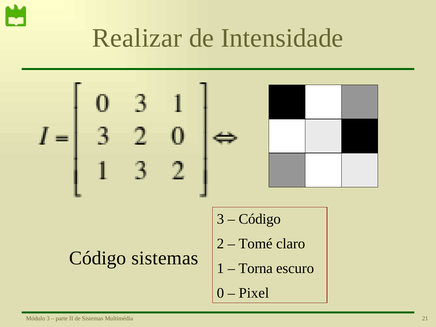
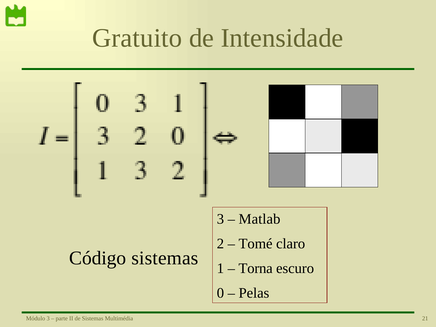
Realizar: Realizar -> Gratuito (137, 38)
Código: Código -> Matlab (260, 219)
Pixel: Pixel -> Pelas (254, 293)
